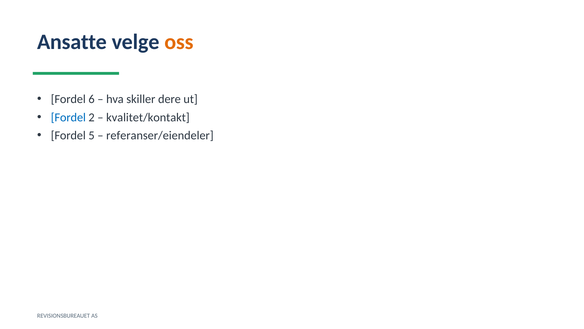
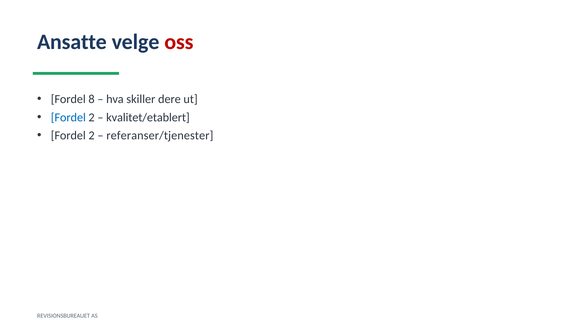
oss colour: orange -> red (179, 42)
6: 6 -> 8 (92, 99)
kvalitet/kontakt: kvalitet/kontakt -> kvalitet/etablert (148, 117)
5: 5 -> 2 (92, 135)
referanser/eiendeler: referanser/eiendeler -> referanser/tjenester (160, 135)
